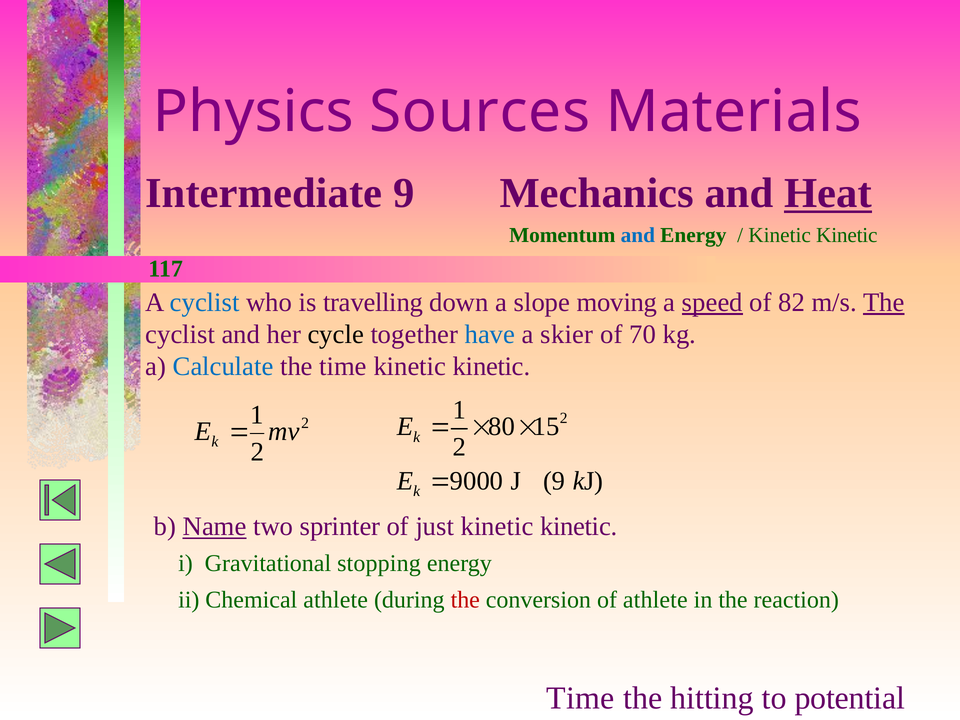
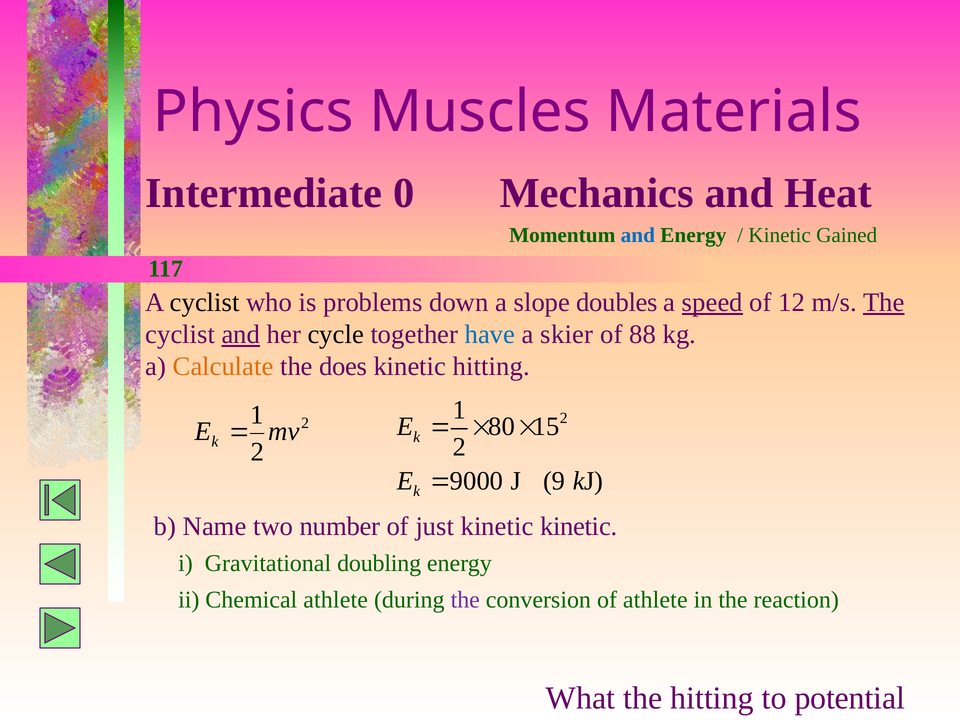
Sources: Sources -> Muscles (480, 112)
Intermediate 9: 9 -> 0 (404, 193)
Heat underline: present -> none (828, 193)
Kinetic: Kinetic -> Gained (847, 235)
cyclist colour: blue -> black (205, 303)
travelling: travelling -> problems (373, 303)
moving: moving -> doubles (617, 303)
82: 82 -> 12 (792, 303)
and underline: none -> present (241, 335)
70: 70 -> 88 (643, 335)
Calculate colour: blue -> orange (223, 367)
the time: time -> does (343, 367)
kinetic: kinetic -> hitting (491, 367)
Name underline: present -> none (215, 527)
sprinter: sprinter -> number (340, 527)
stopping: stopping -> doubling (379, 563)
the colour: red -> purple (465, 600)
Time: Time -> What (581, 698)
